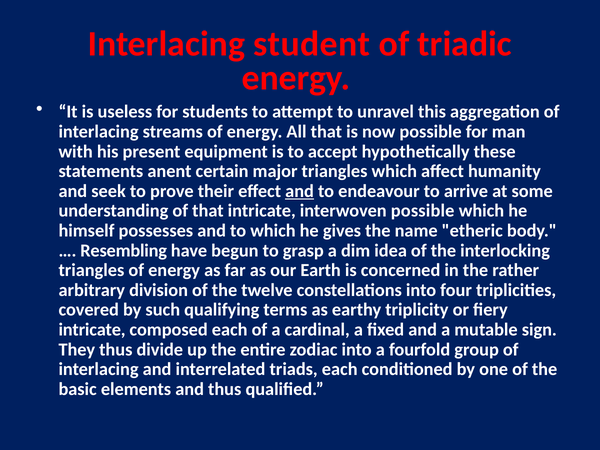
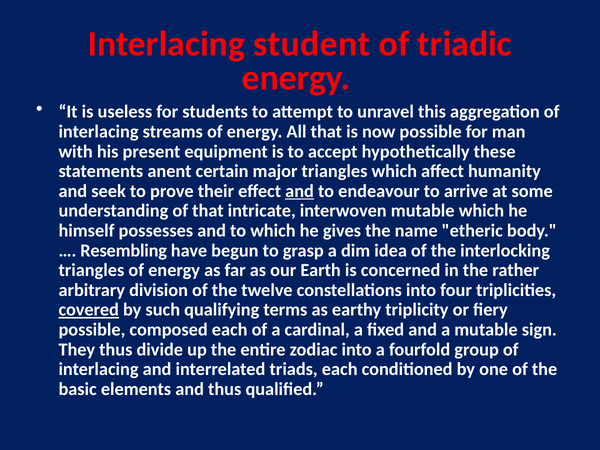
interwoven possible: possible -> mutable (423, 211)
covered underline: none -> present (89, 310)
intricate: intricate -> possible (92, 330)
